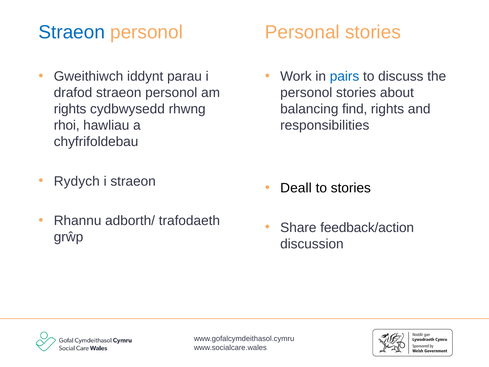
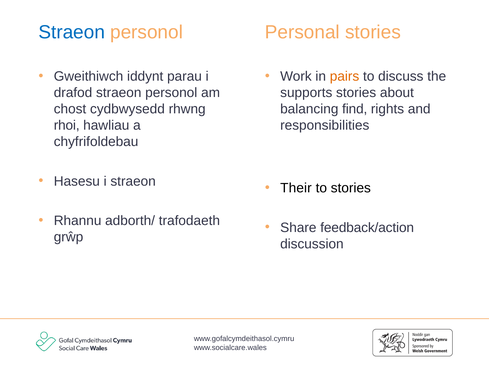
pairs colour: blue -> orange (345, 76)
personol: personol -> supports (306, 93)
rights: rights -> chost (70, 109)
Rydych: Rydych -> Hasesu (77, 181)
Deall: Deall -> Their (296, 188)
